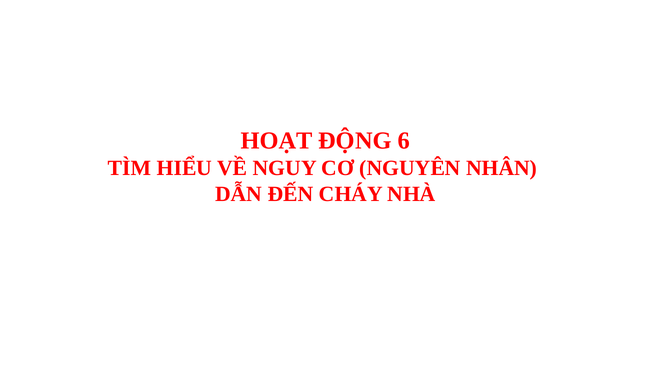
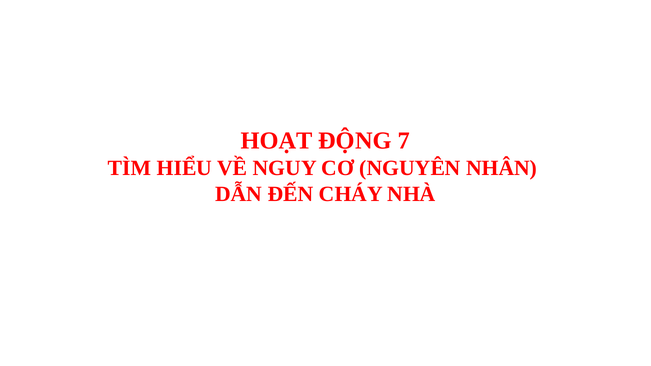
6: 6 -> 7 (404, 141)
